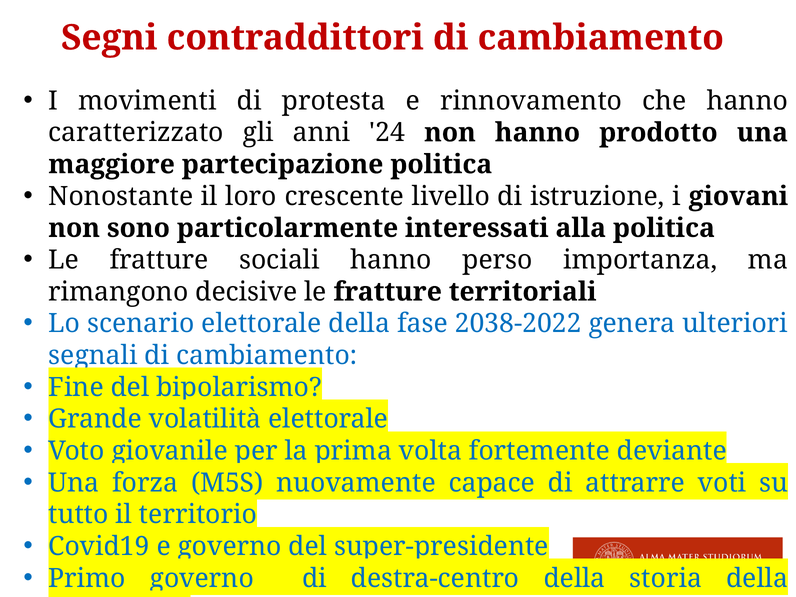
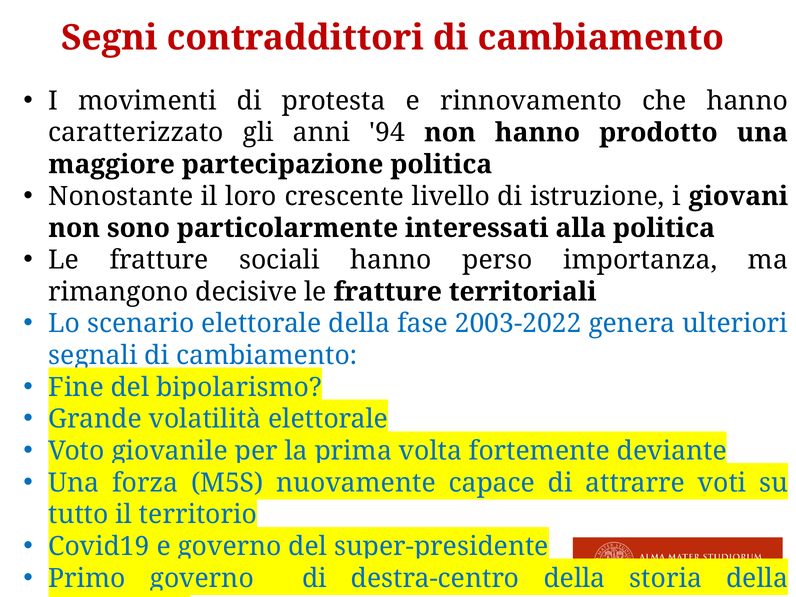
24: 24 -> 94 (387, 133)
2038-2022: 2038-2022 -> 2003-2022 (518, 324)
